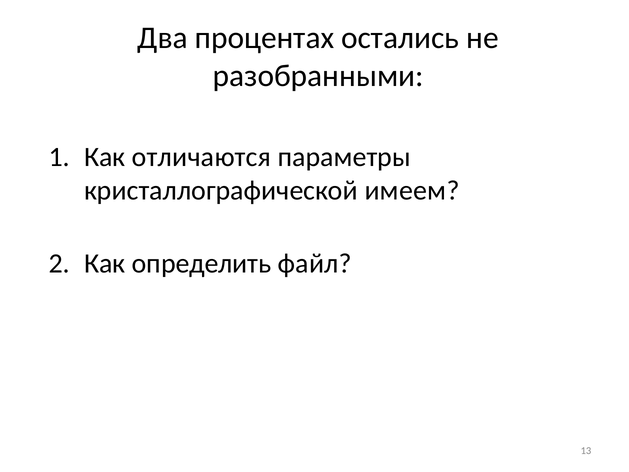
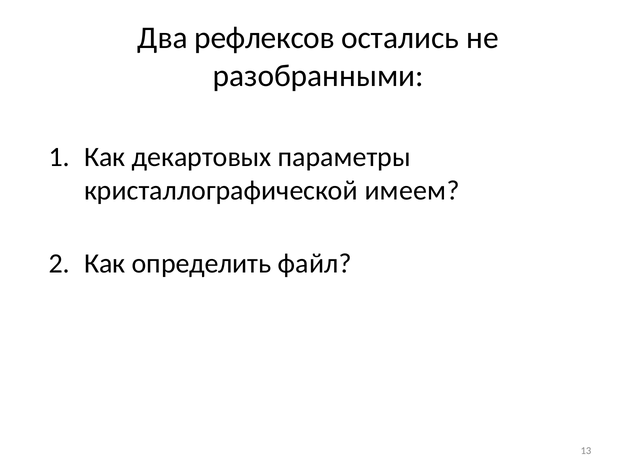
процентах: процентах -> рефлексов (265, 38)
отличаются: отличаются -> декартовых (202, 157)
